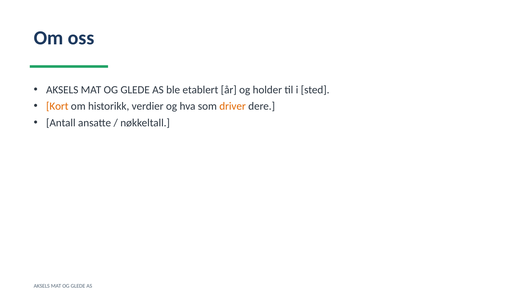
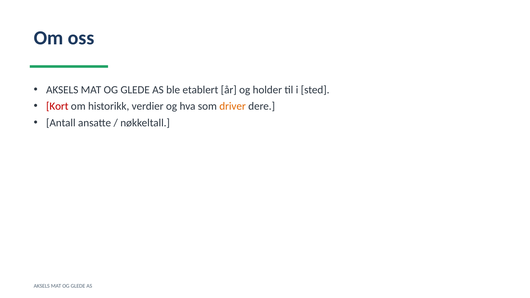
Kort colour: orange -> red (57, 106)
